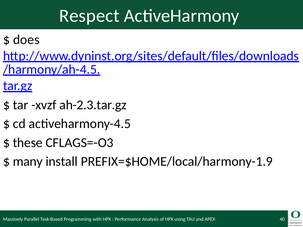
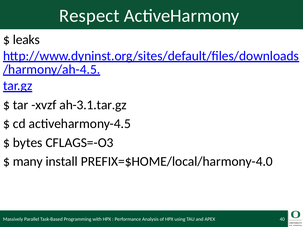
does: does -> leaks (26, 40)
ah-2.3.tar.gz: ah-2.3.tar.gz -> ah-3.1.tar.gz (93, 105)
these: these -> bytes (28, 143)
PREFIX=$HOME/local/harmony-1.9: PREFIX=$HOME/local/harmony-1.9 -> PREFIX=$HOME/local/harmony-4.0 (177, 162)
